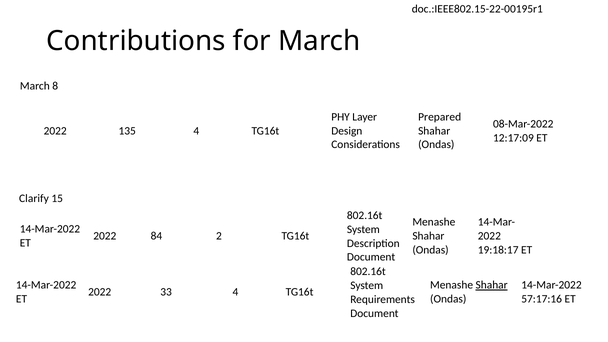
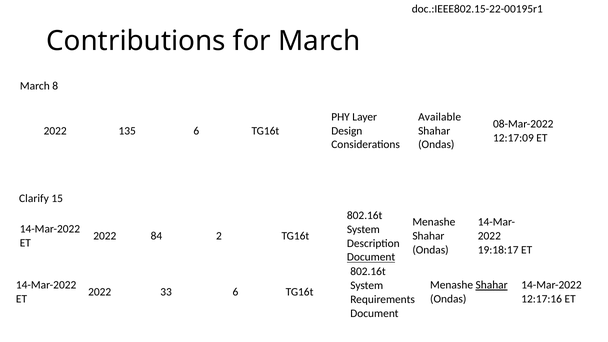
Prepared: Prepared -> Available (440, 117)
135 4: 4 -> 6 (196, 131)
Document underline: none -> present (371, 257)
33 4: 4 -> 6 (235, 292)
57:17:16: 57:17:16 -> 12:17:16 (542, 299)
